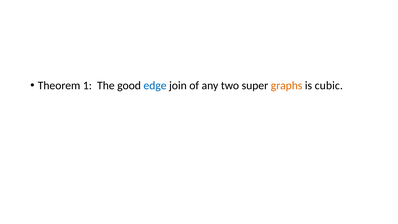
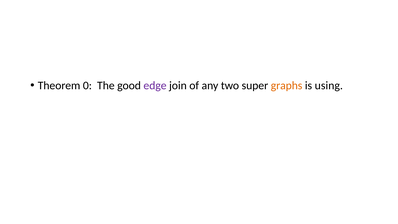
1: 1 -> 0 (87, 85)
edge colour: blue -> purple (155, 85)
cubic: cubic -> using (329, 85)
